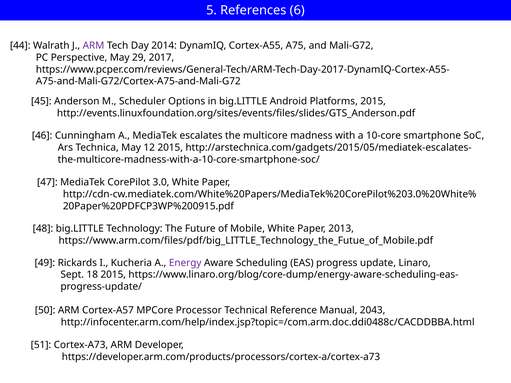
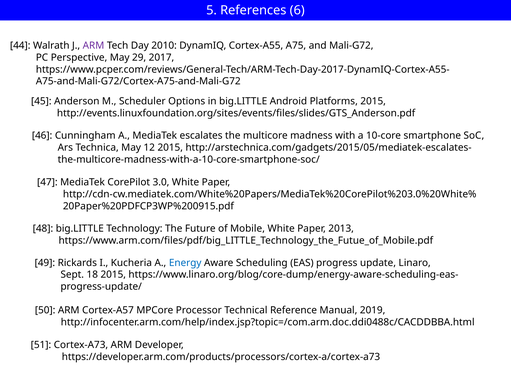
2014: 2014 -> 2010 (164, 46)
Energy colour: purple -> blue (185, 263)
2043: 2043 -> 2019 (373, 310)
